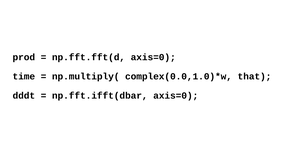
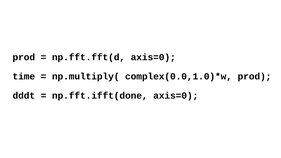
that: that -> prod (254, 76)
np.fft.ifft(dbar: np.fft.ifft(dbar -> np.fft.ifft(done (100, 96)
